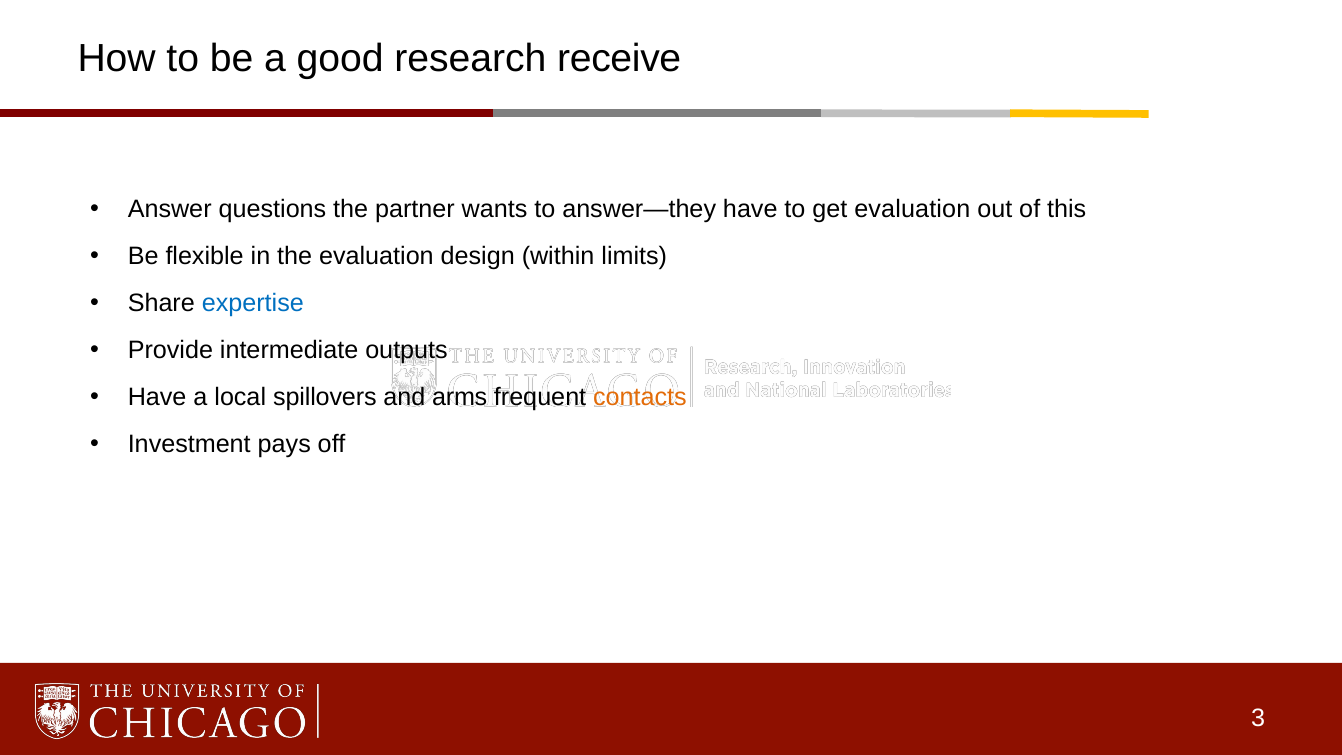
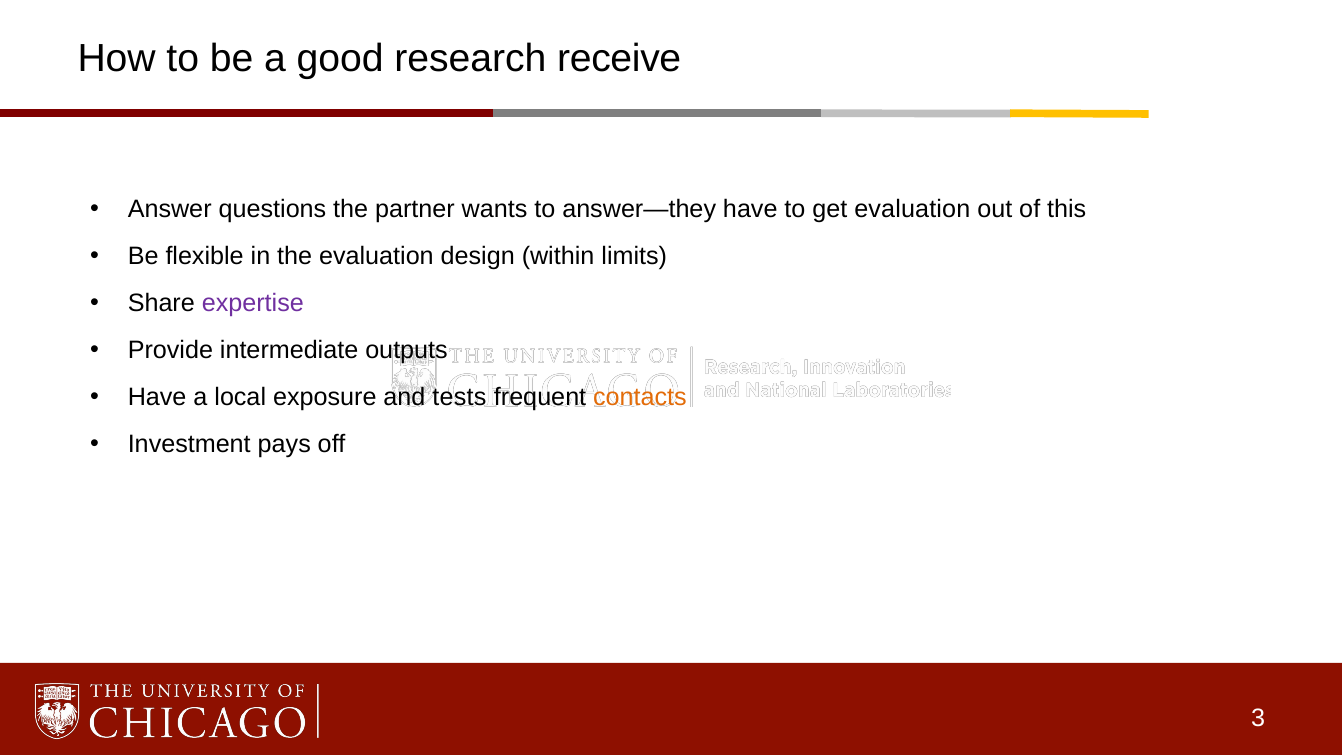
expertise colour: blue -> purple (253, 303)
spillovers: spillovers -> exposure (325, 397)
arms: arms -> tests (459, 397)
